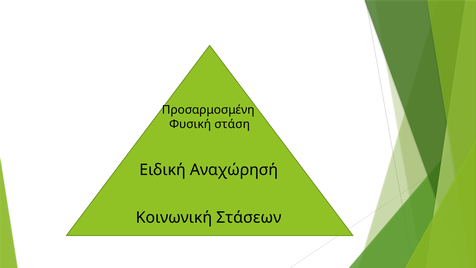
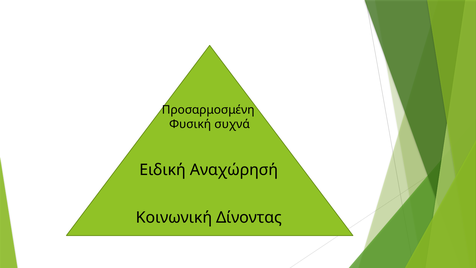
στάση: στάση -> συχνά (232, 124)
Στάσεων: Στάσεων -> Δίνοντας (249, 218)
